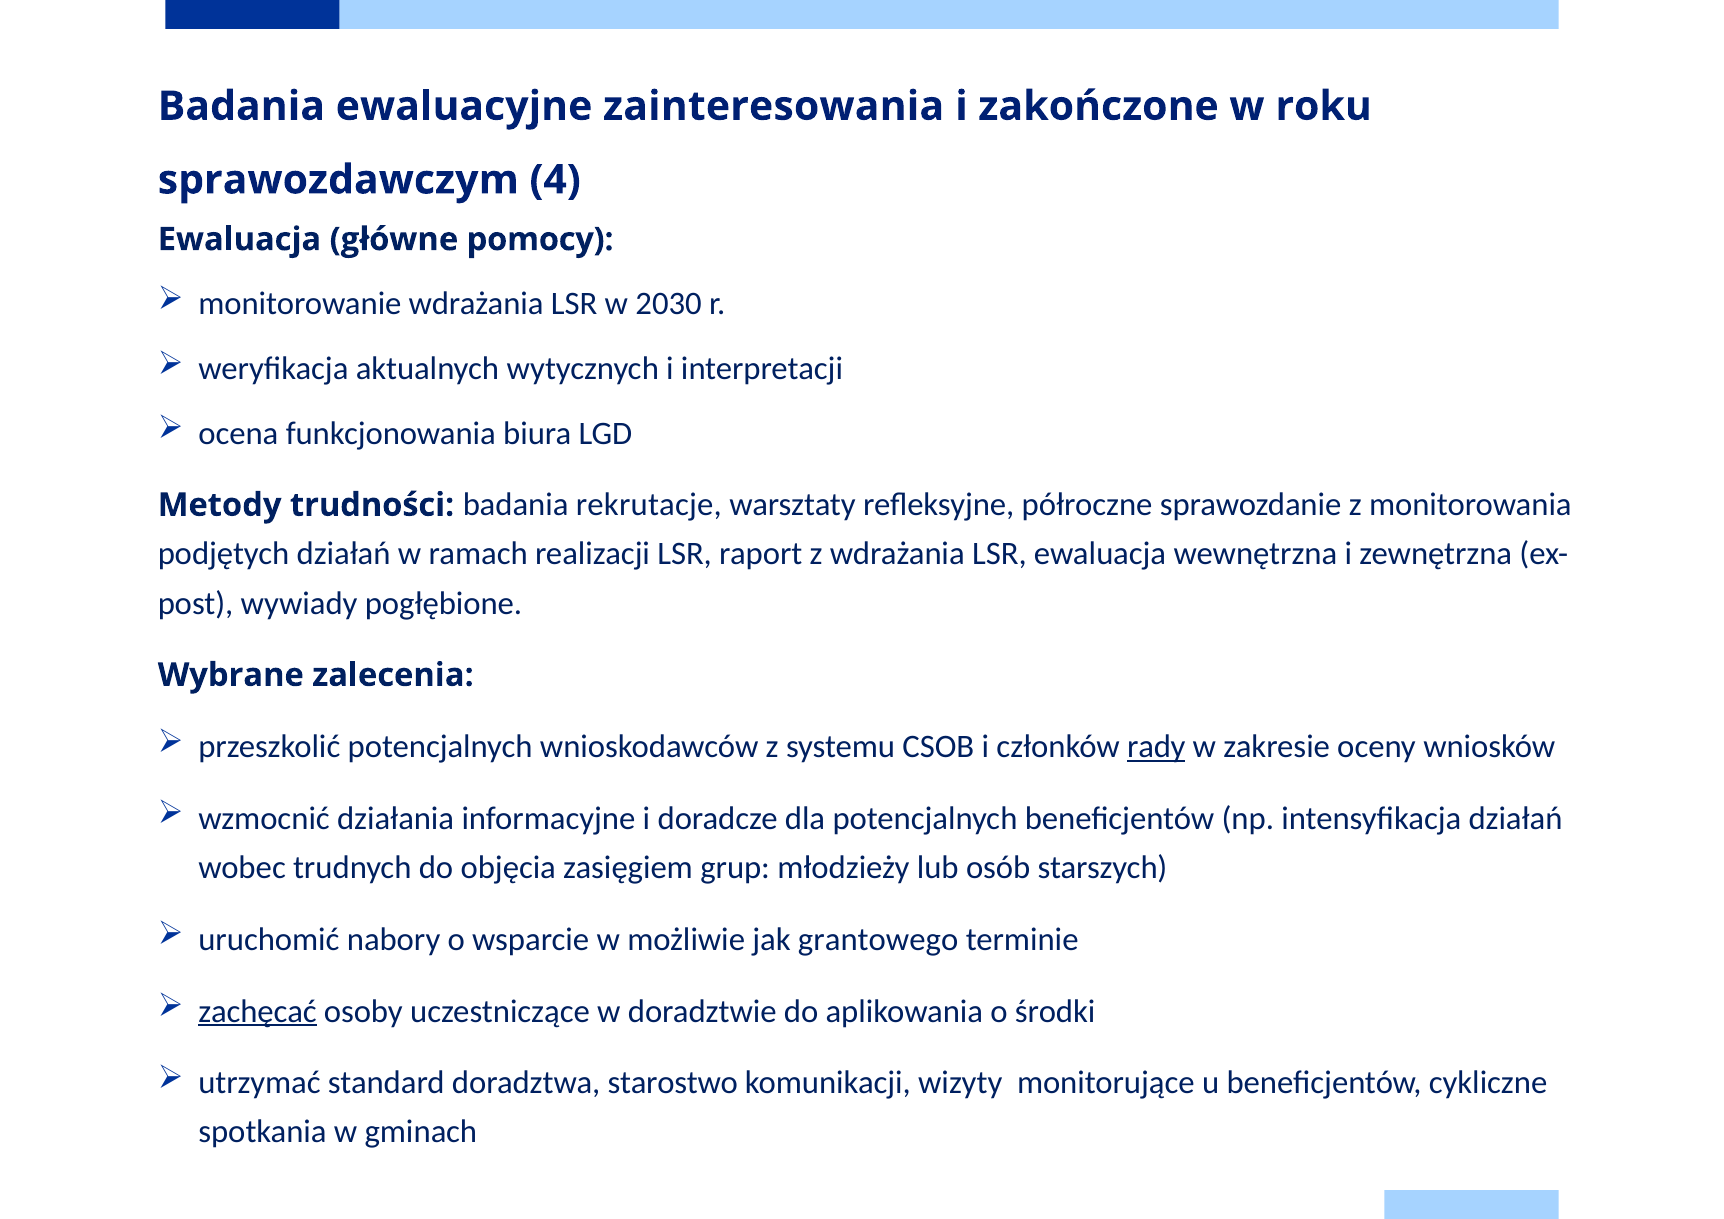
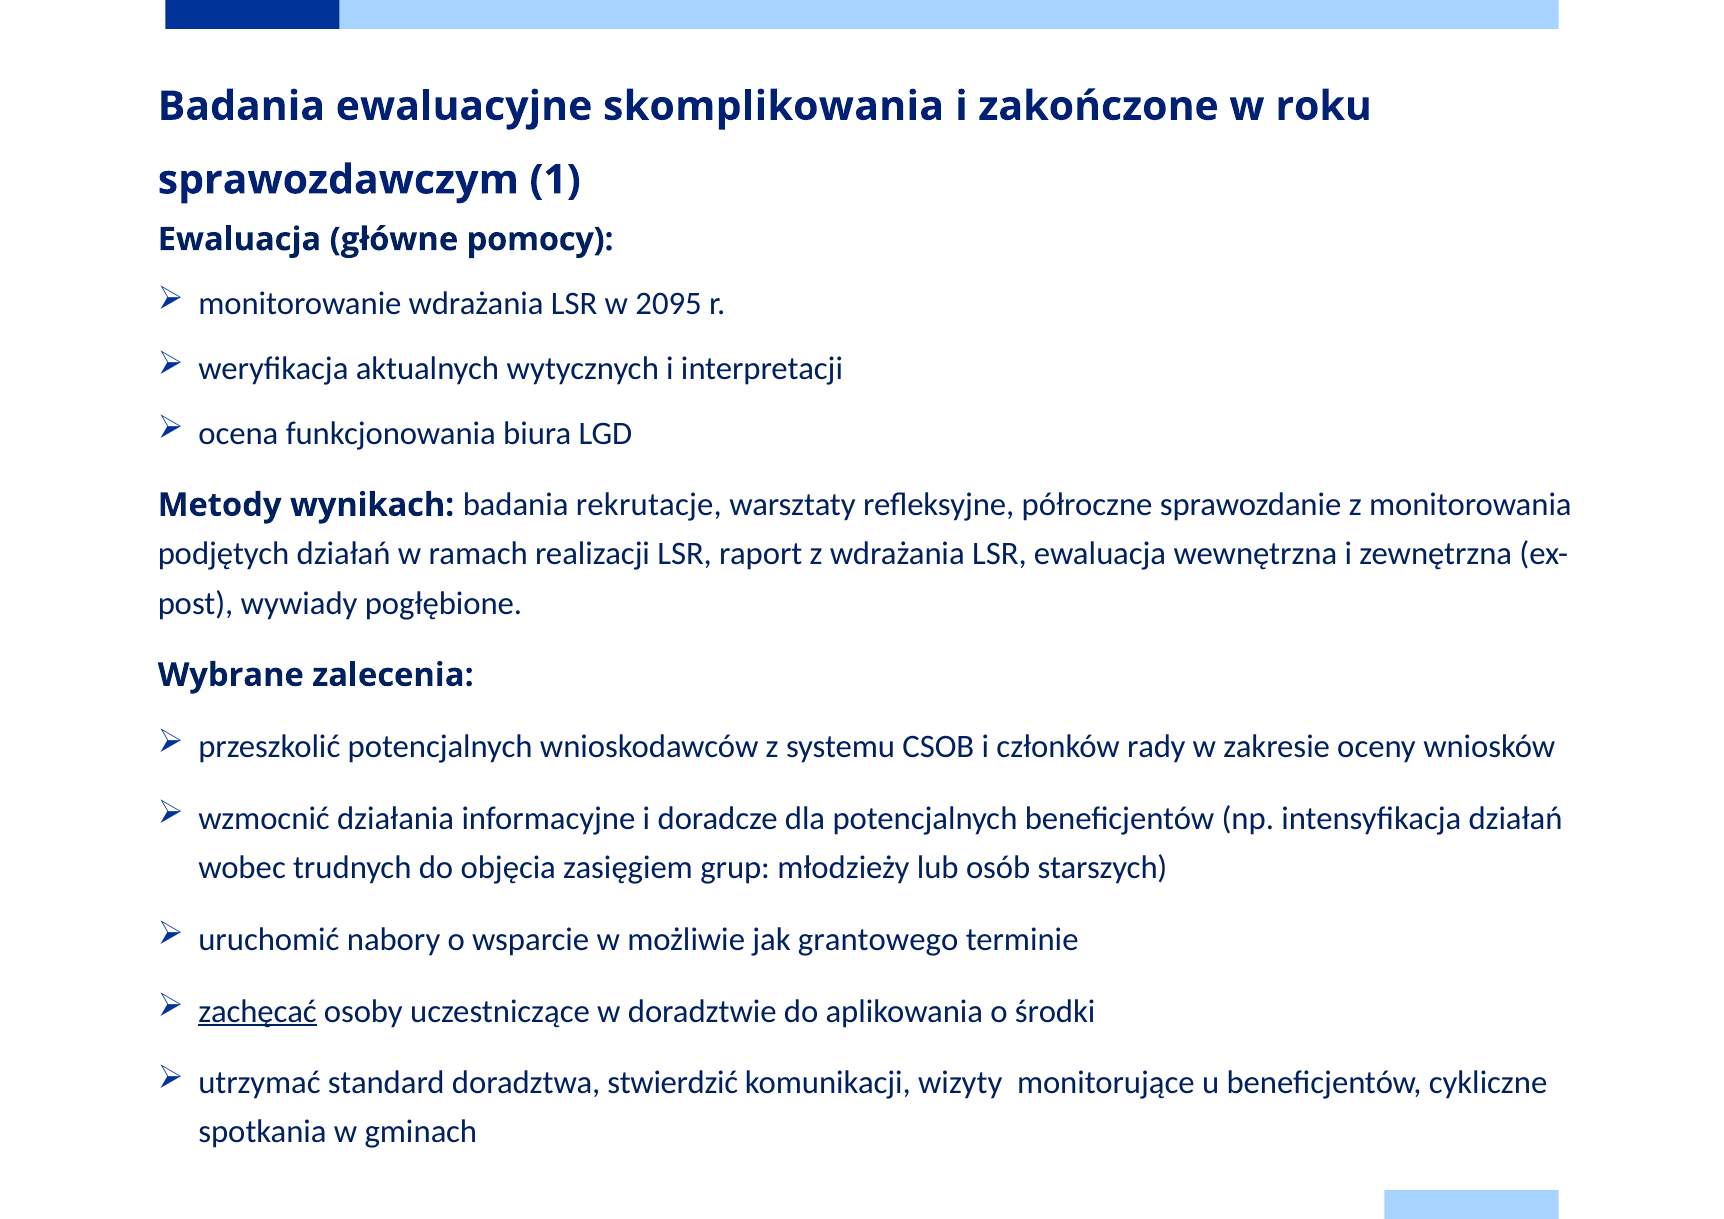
zainteresowania: zainteresowania -> skomplikowania (774, 106)
4: 4 -> 1 (555, 180)
2030: 2030 -> 2095 (669, 304)
trudności: trudności -> wynikach (372, 505)
rady underline: present -> none (1156, 747)
starostwo: starostwo -> stwierdzić (673, 1083)
